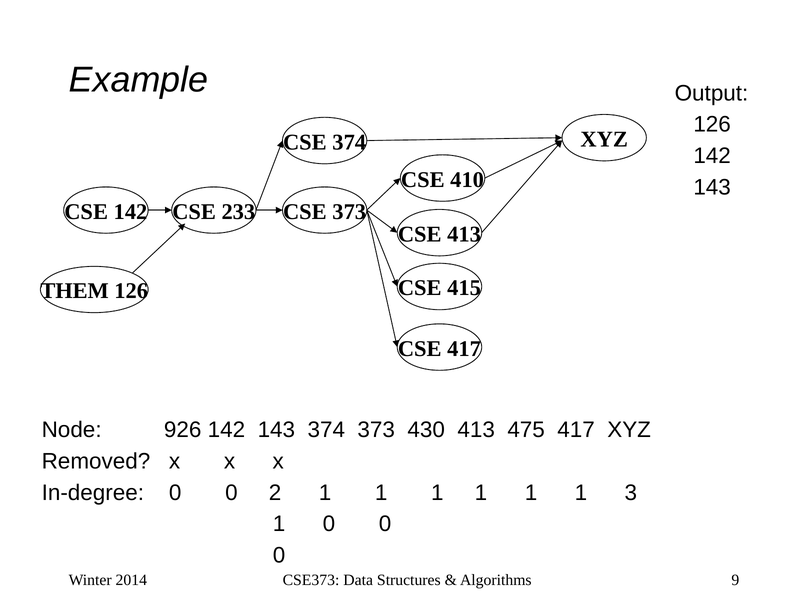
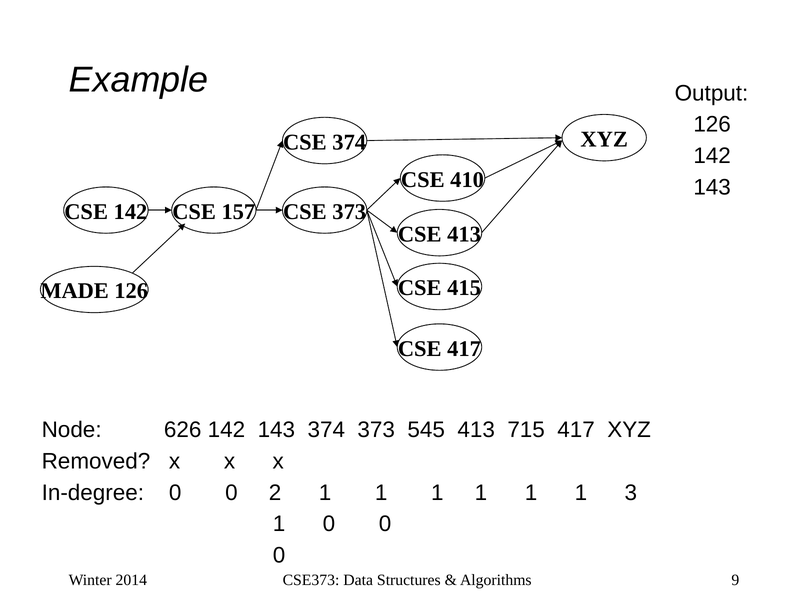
233: 233 -> 157 (238, 212)
THEM: THEM -> MADE (75, 291)
926: 926 -> 626 (183, 430)
430: 430 -> 545 (426, 430)
475: 475 -> 715 (526, 430)
